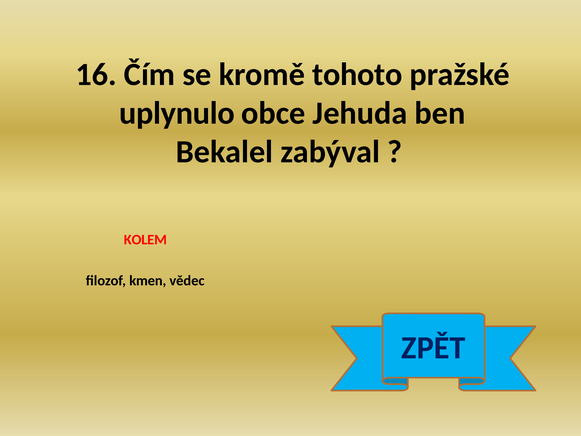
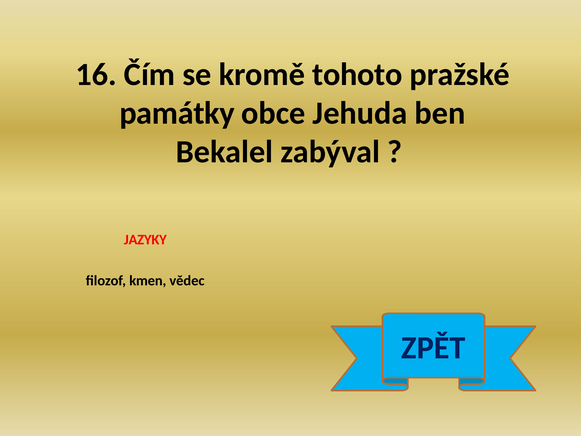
uplynulo: uplynulo -> památky (177, 113)
KOLEM: KOLEM -> JAZYKY (145, 240)
